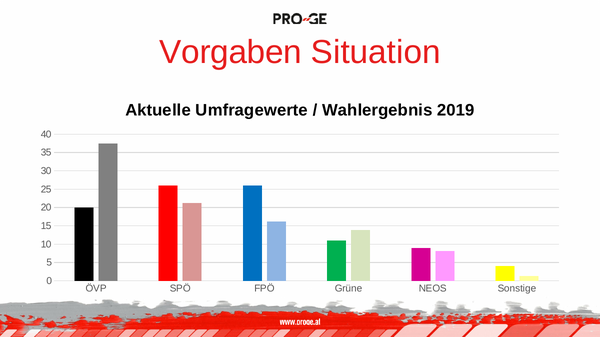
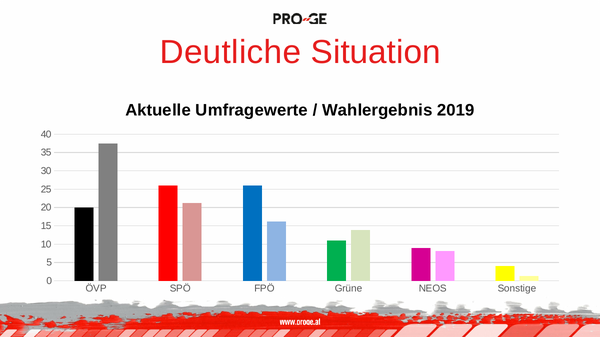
Vorgaben: Vorgaben -> Deutliche (230, 52)
